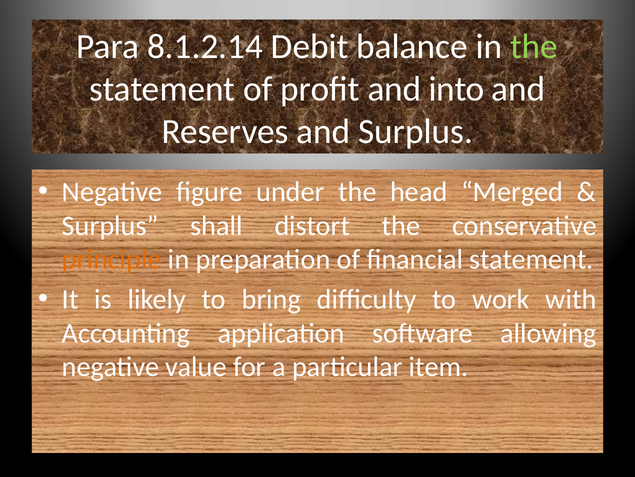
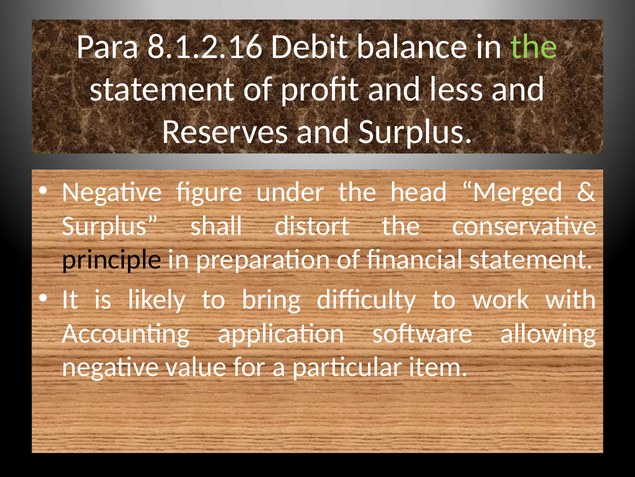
8.1.2.14: 8.1.2.14 -> 8.1.2.16 (205, 47)
into: into -> less (456, 89)
principle colour: orange -> black (112, 259)
